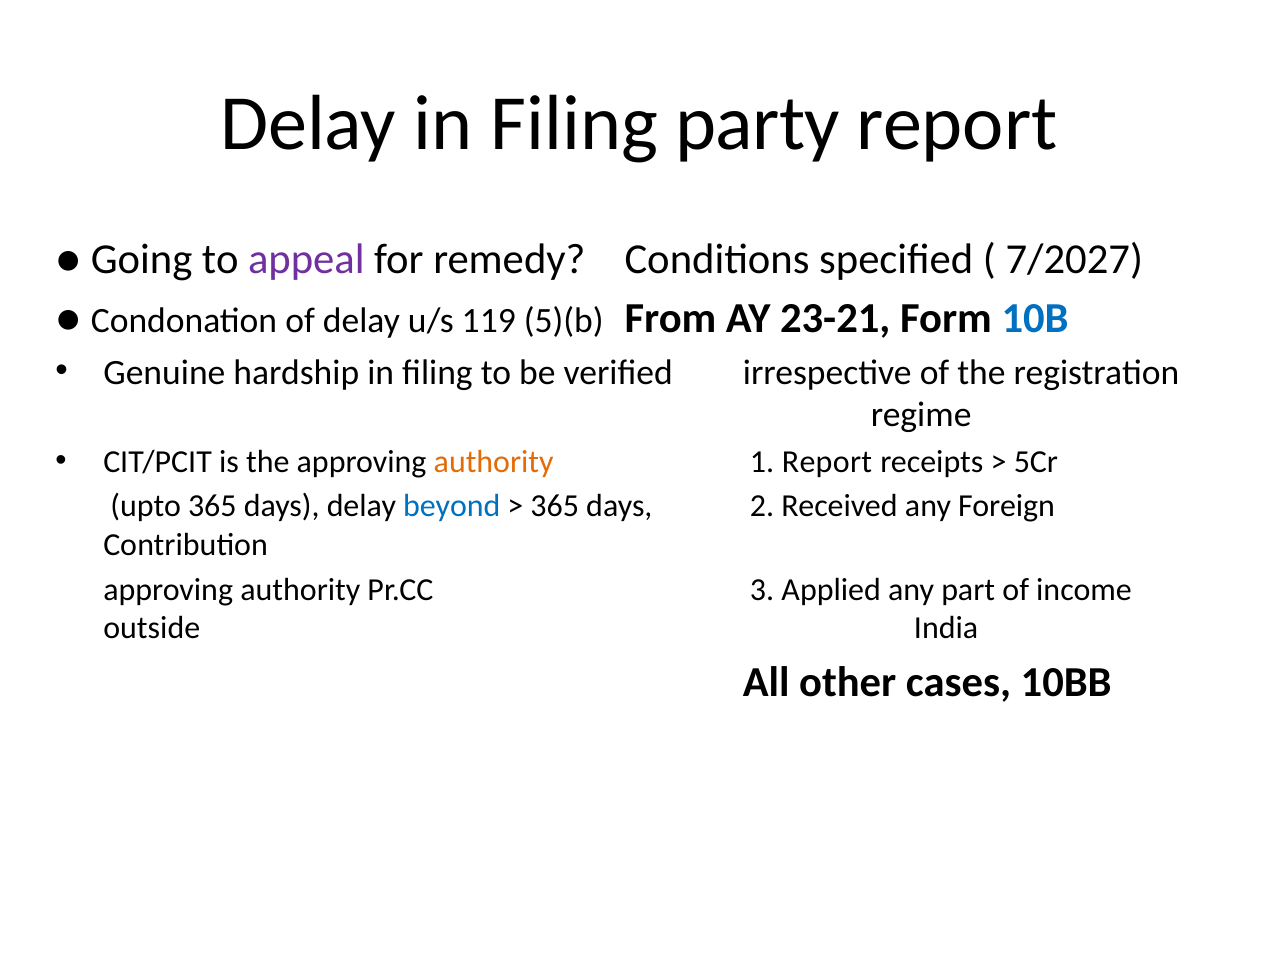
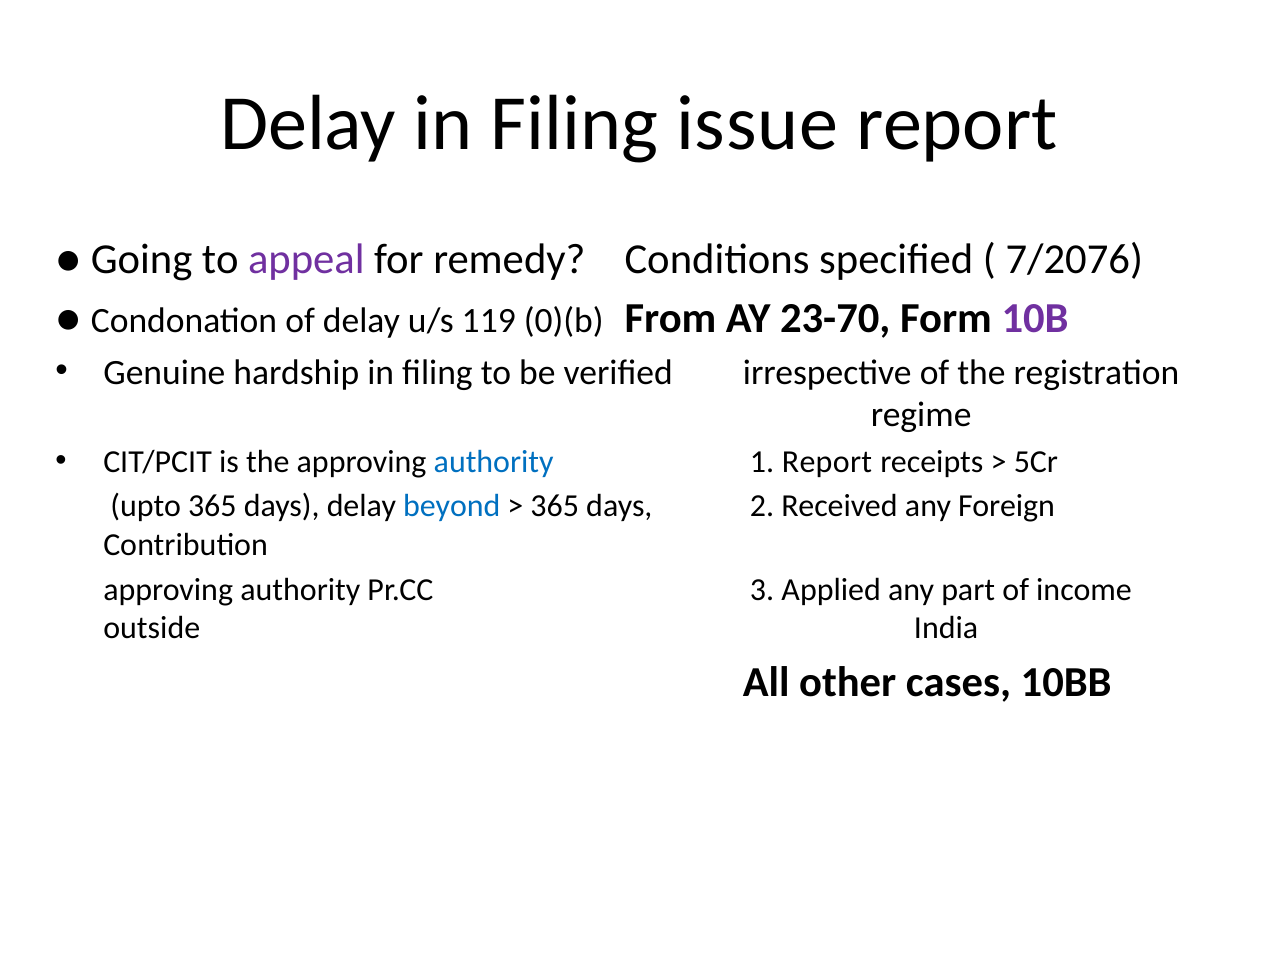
party: party -> issue (757, 124)
7/2027: 7/2027 -> 7/2076 (1074, 259)
5)(b: 5)(b -> 0)(b (564, 321)
23-21: 23-21 -> 23-70 (835, 318)
10B colour: blue -> purple (1035, 318)
authority colour: orange -> blue (494, 461)
